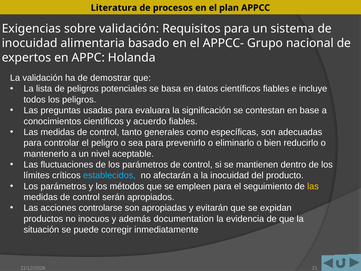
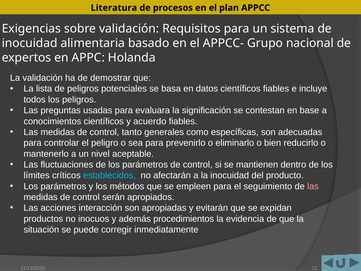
las colour: yellow -> pink (313, 186)
controlarse: controlarse -> interacción (100, 208)
documentation: documentation -> procedimientos (184, 219)
